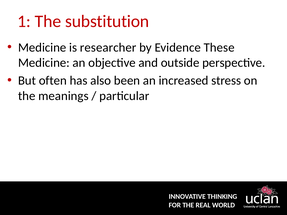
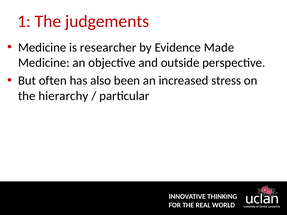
substitution: substitution -> judgements (107, 21)
These: These -> Made (219, 48)
meanings: meanings -> hierarchy (63, 96)
